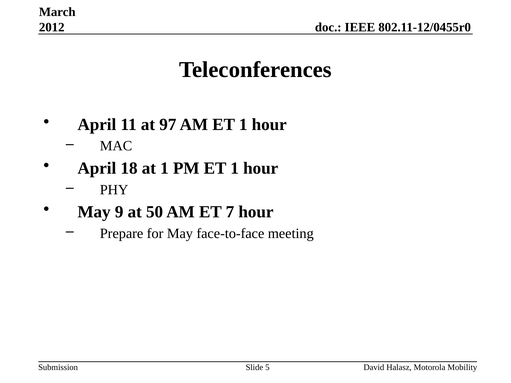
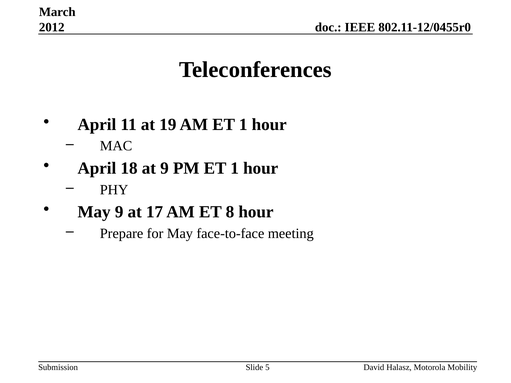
97: 97 -> 19 (168, 125)
at 1: 1 -> 9 (165, 168)
50: 50 -> 17 (155, 212)
7: 7 -> 8 (230, 212)
